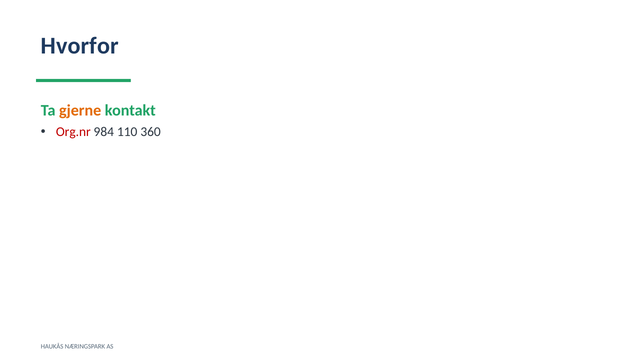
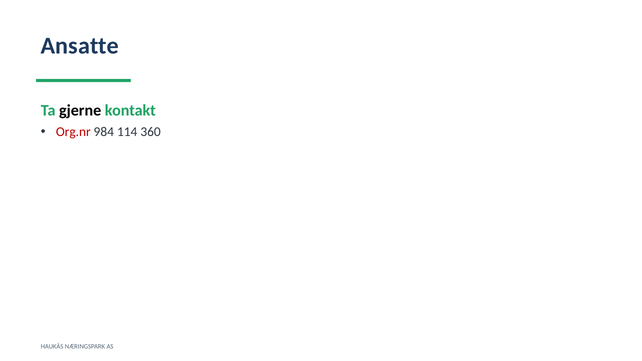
Hvorfor: Hvorfor -> Ansatte (80, 46)
gjerne colour: orange -> black (80, 111)
110: 110 -> 114 (127, 132)
